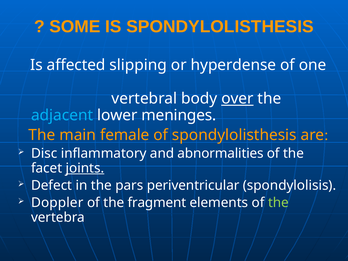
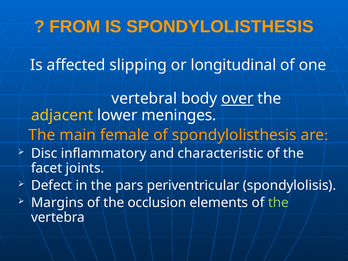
SOME: SOME -> FROM (75, 27)
hyperdense: hyperdense -> longitudinal (233, 65)
adjacent colour: light blue -> yellow (62, 115)
abnormalities: abnormalities -> characteristic (220, 153)
joints underline: present -> none (85, 168)
Doppler: Doppler -> Margins (57, 203)
fragment: fragment -> occlusion (157, 203)
